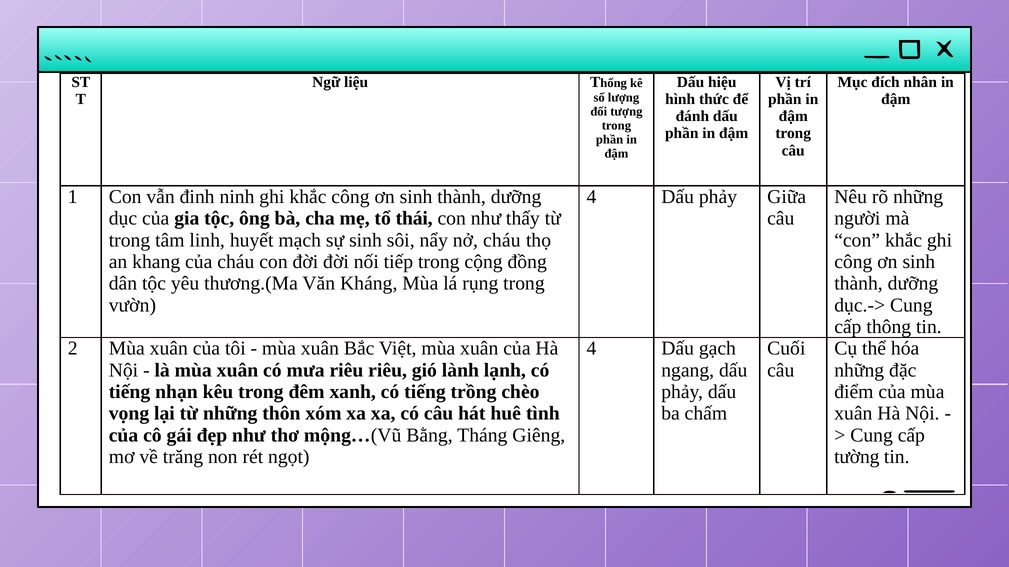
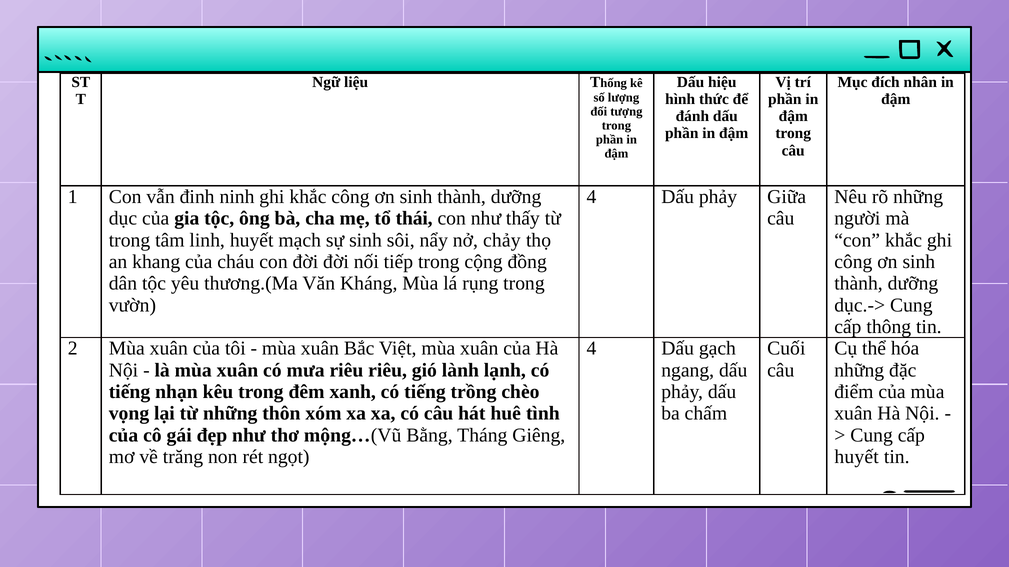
nở cháu: cháu -> chảy (502, 240)
tường: tường -> huyết (857, 457)
